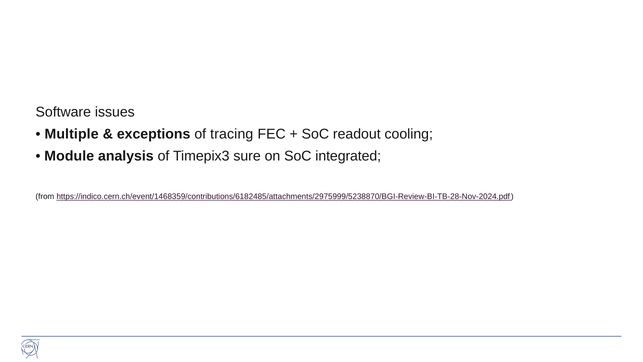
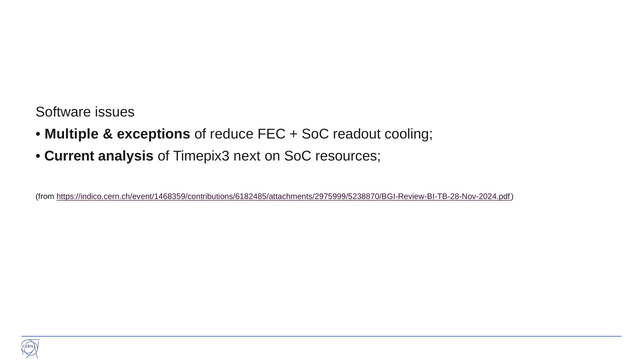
tracing: tracing -> reduce (232, 134)
Module: Module -> Current (69, 156)
sure: sure -> next (247, 156)
integrated: integrated -> resources (348, 156)
